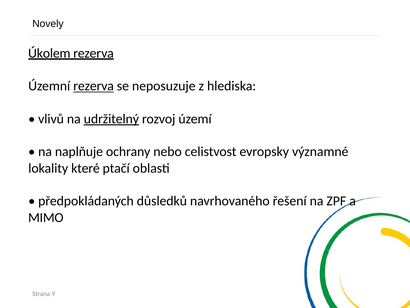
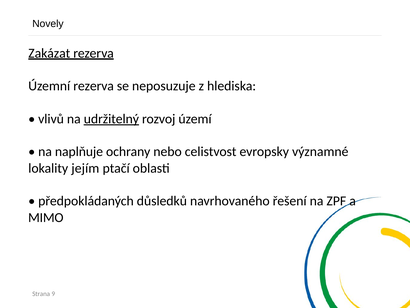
Úkolem: Úkolem -> Zakázat (49, 53)
rezerva underline: present -> none (94, 86)
které: které -> jejím (85, 168)
